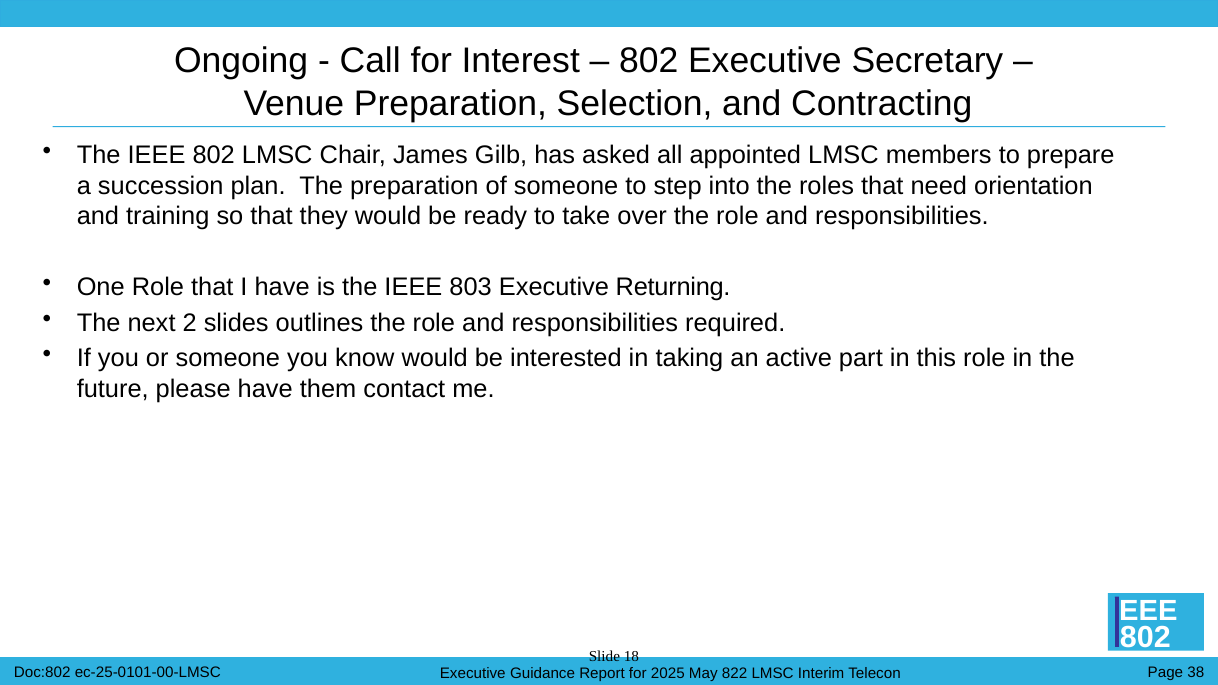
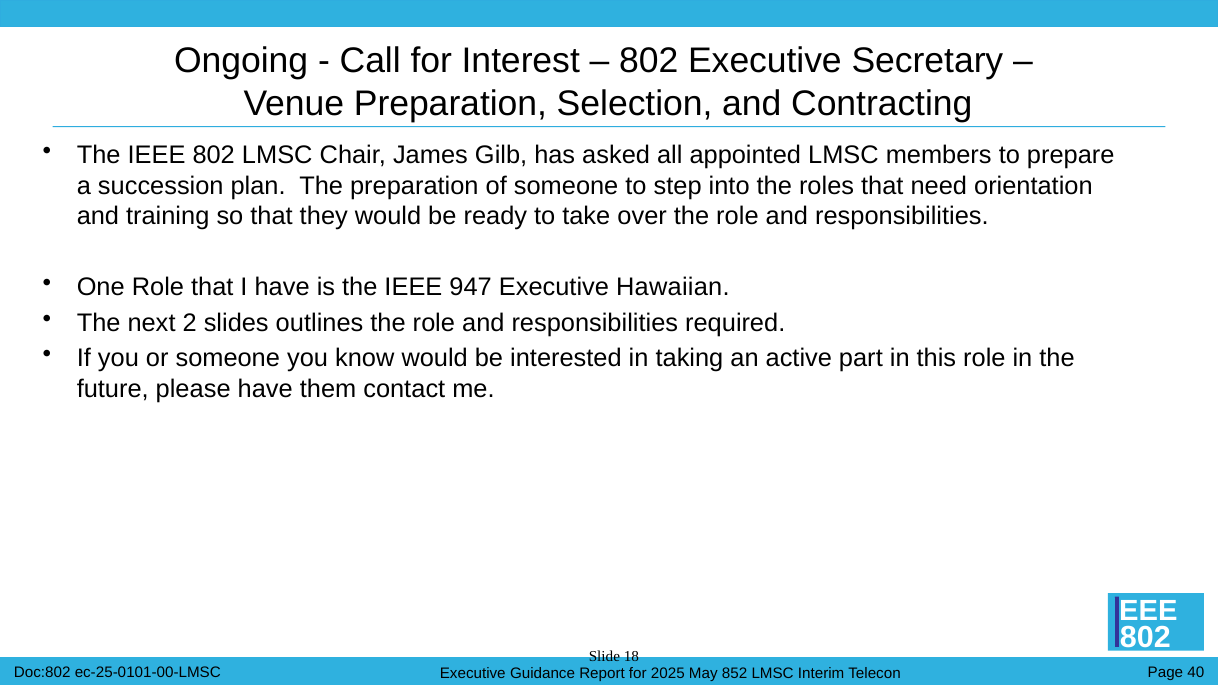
803: 803 -> 947 (471, 288)
Returning: Returning -> Hawaiian (673, 288)
822: 822 -> 852 (735, 673)
38: 38 -> 40 (1196, 673)
